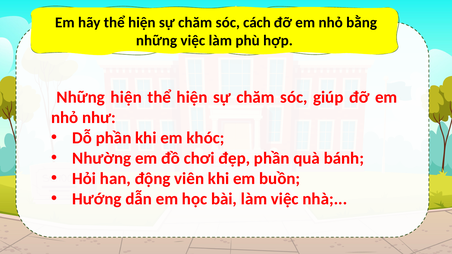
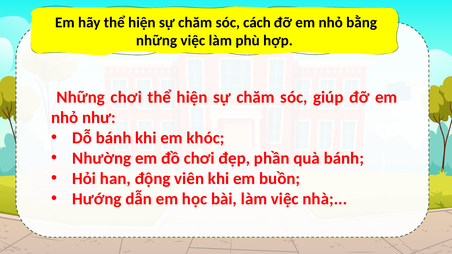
Những hiện: hiện -> chơi (126, 97)
Dỗ phần: phần -> bánh (114, 138)
